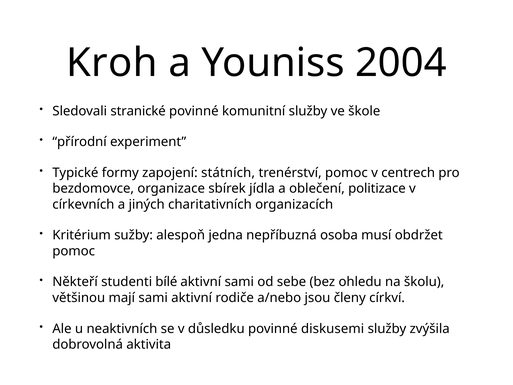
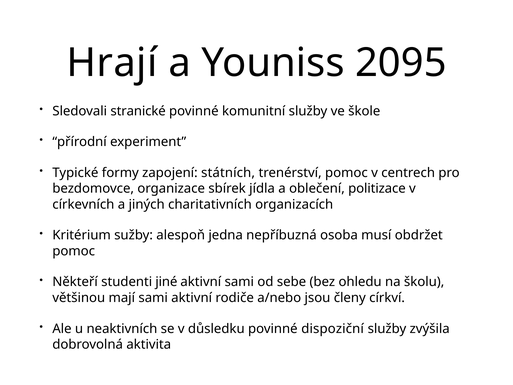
Kroh: Kroh -> Hrají (112, 63)
2004: 2004 -> 2095 (401, 63)
bílé: bílé -> jiné (166, 282)
diskusemi: diskusemi -> dispoziční (333, 328)
